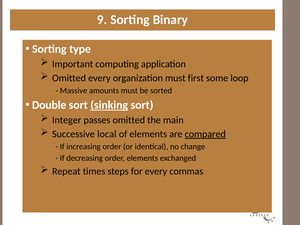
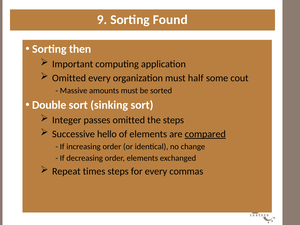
Binary: Binary -> Found (170, 20)
type: type -> then (80, 49)
first: first -> half (196, 78)
loop: loop -> cout (239, 78)
sinking underline: present -> none (109, 105)
the main: main -> steps (173, 120)
local: local -> hello (107, 134)
